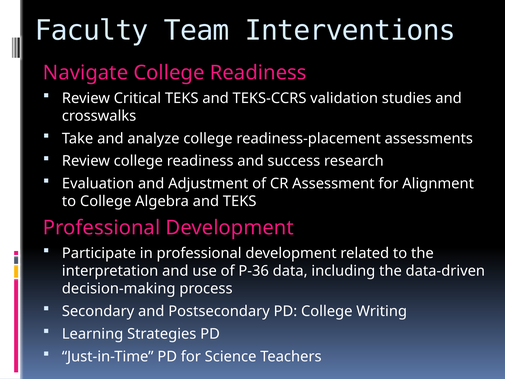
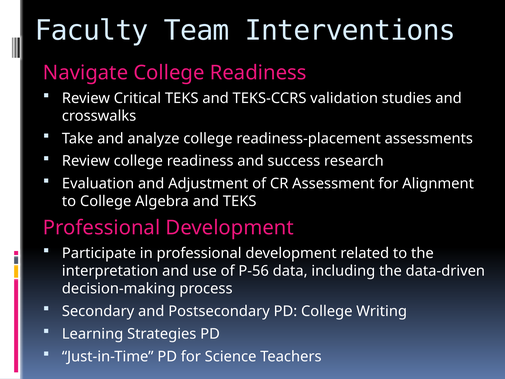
P-36: P-36 -> P-56 (254, 271)
